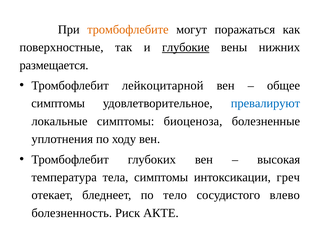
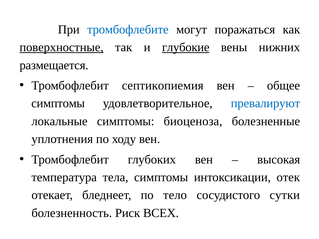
тромбофлебите colour: orange -> blue (128, 30)
поверхностные underline: none -> present (61, 47)
лейкоцитарной: лейкоцитарной -> септикопиемия (163, 86)
греч: греч -> отек (288, 177)
влево: влево -> сутки (285, 195)
АКТЕ: АКТЕ -> ВСЕХ (161, 213)
